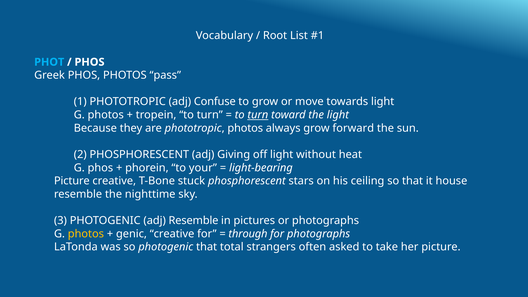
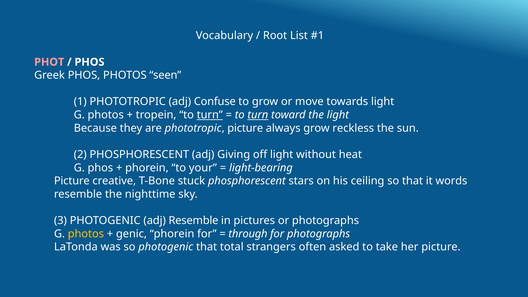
PHOT colour: light blue -> pink (49, 62)
pass: pass -> seen (165, 75)
turn underline: none -> present (210, 115)
phototropic photos: photos -> picture (245, 128)
forward: forward -> reckless (353, 128)
house: house -> words (451, 181)
genic creative: creative -> phorein (172, 234)
